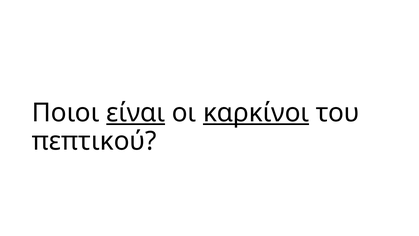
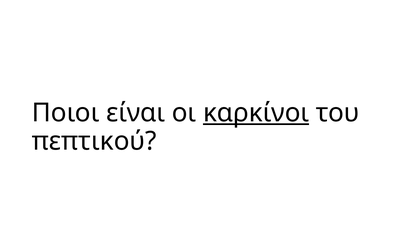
είναι underline: present -> none (136, 113)
